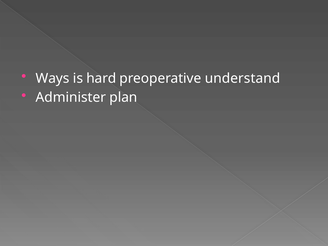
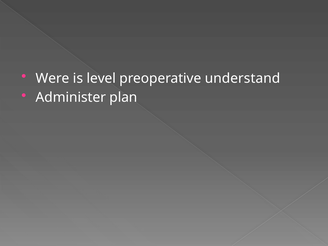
Ways: Ways -> Were (53, 78)
hard: hard -> level (101, 78)
